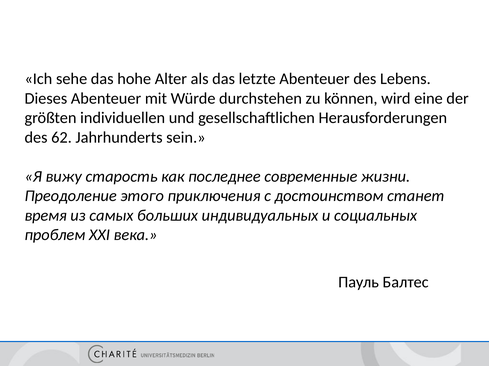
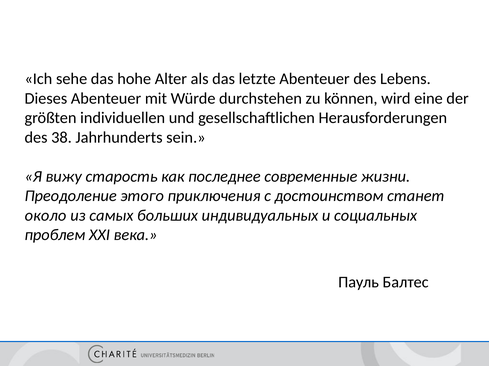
62: 62 -> 38 (62, 138)
время: время -> около (46, 216)
